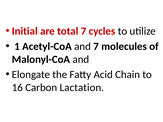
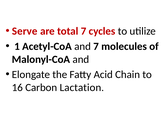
Initial: Initial -> Serve (25, 31)
